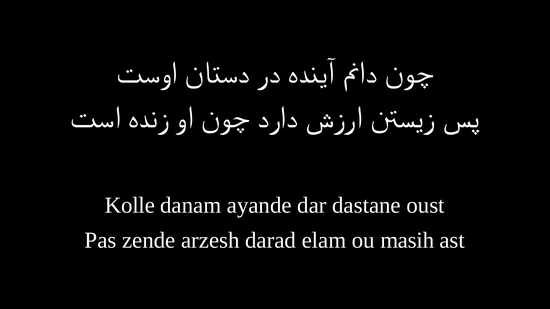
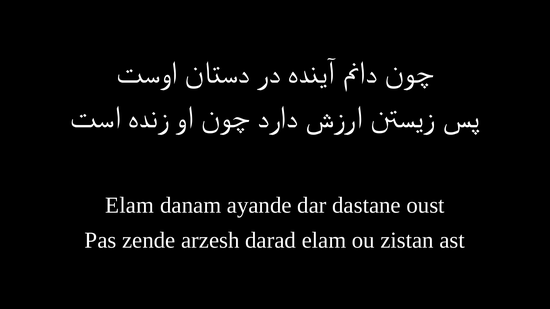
Kolle: Kolle -> Elam (130, 206)
masih: masih -> zistan (407, 241)
